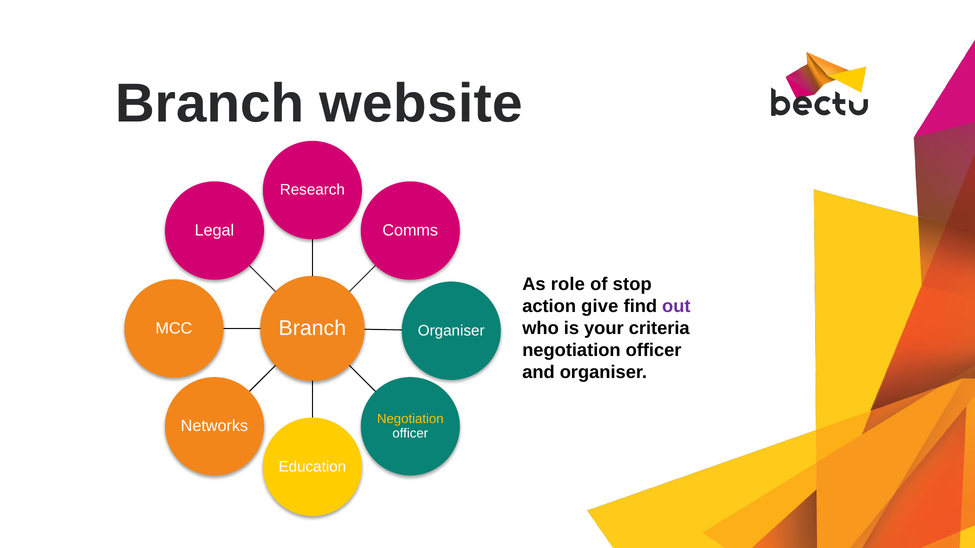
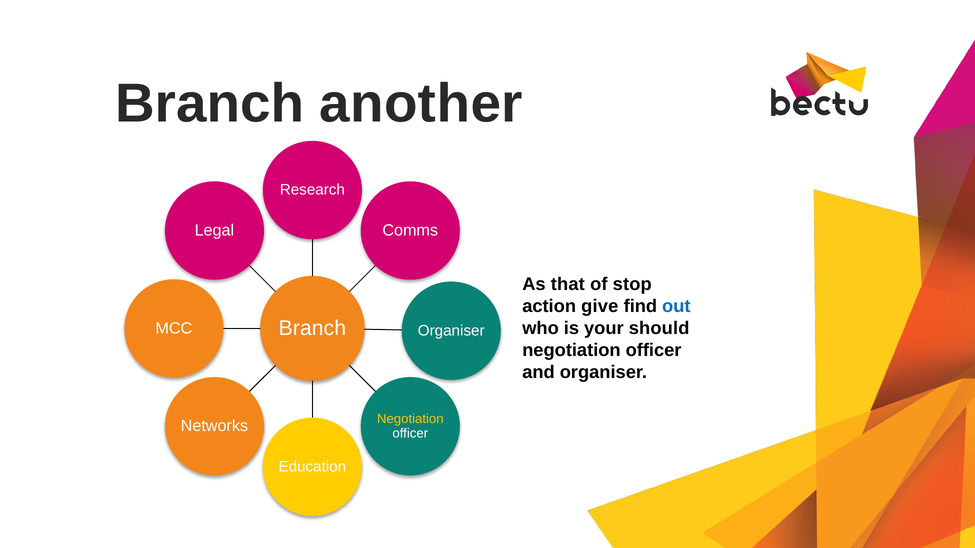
website: website -> another (421, 104)
role: role -> that (568, 285)
out colour: purple -> blue (676, 307)
criteria: criteria -> should (659, 329)
